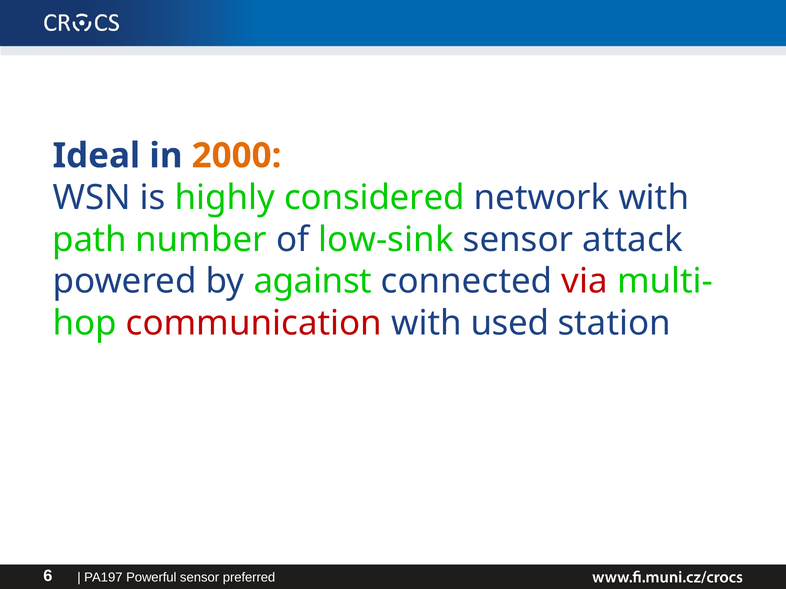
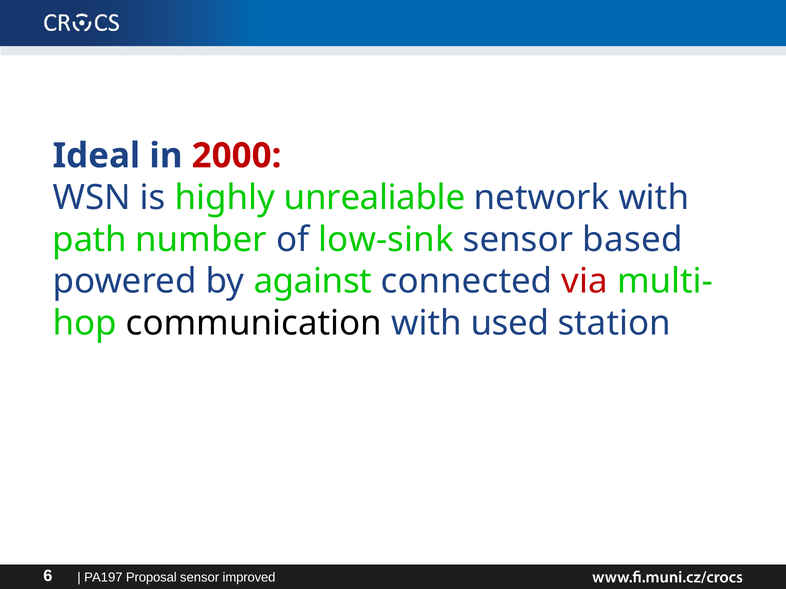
2000 colour: orange -> red (237, 156)
considered: considered -> unrealiable (375, 198)
attack: attack -> based (632, 240)
communication colour: red -> black (254, 324)
Powerful: Powerful -> Proposal (151, 578)
preferred: preferred -> improved (249, 578)
